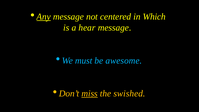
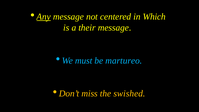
hear: hear -> their (87, 28)
awesome: awesome -> martureo (124, 61)
miss underline: present -> none (90, 93)
